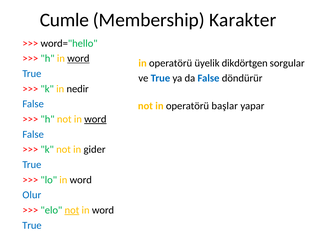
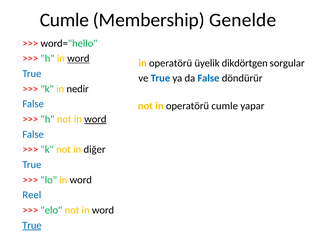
Karakter: Karakter -> Genelde (243, 20)
operatörü başlar: başlar -> cumle (225, 106)
gider: gider -> diğer (95, 150)
Olur: Olur -> Reel (32, 196)
not underline: present -> none (72, 211)
True underline: none -> present (32, 226)
